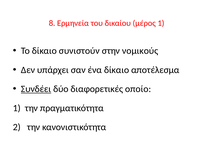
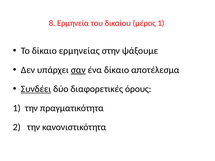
συνιστούν: συνιστούν -> ερμηνείας (79, 51)
νομικούς: νομικούς -> ψάξουμε (140, 51)
σαν underline: none -> present (78, 70)
οποίο: οποίο -> όρους (138, 89)
